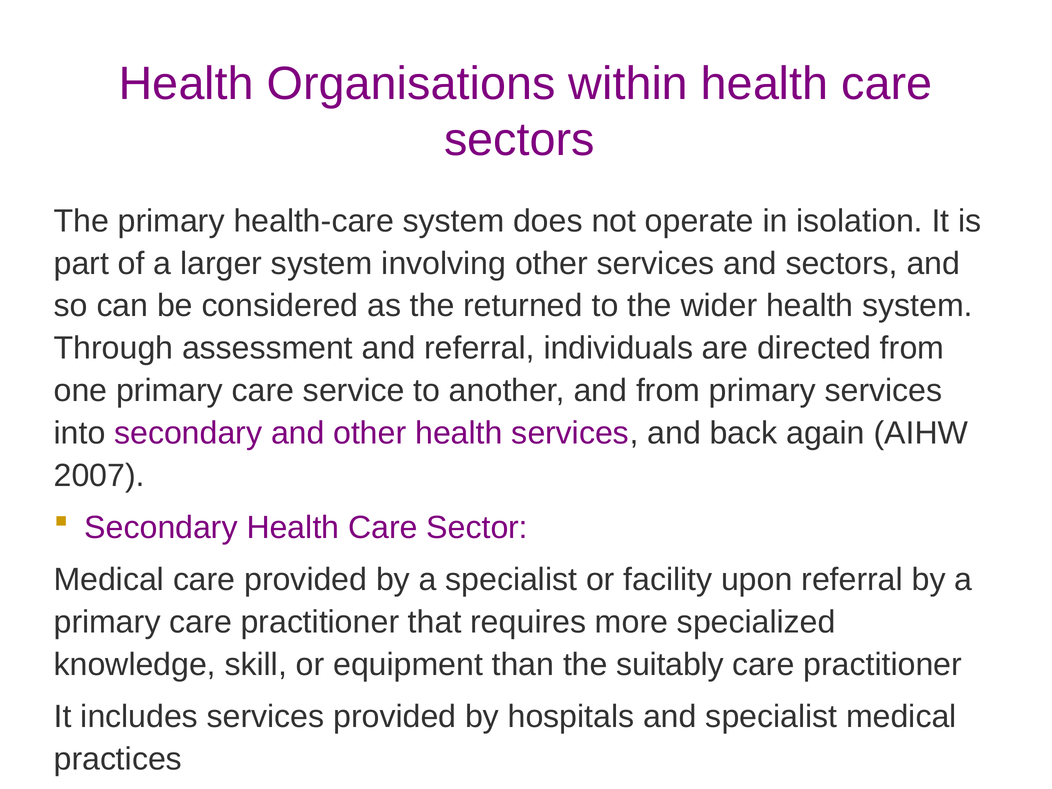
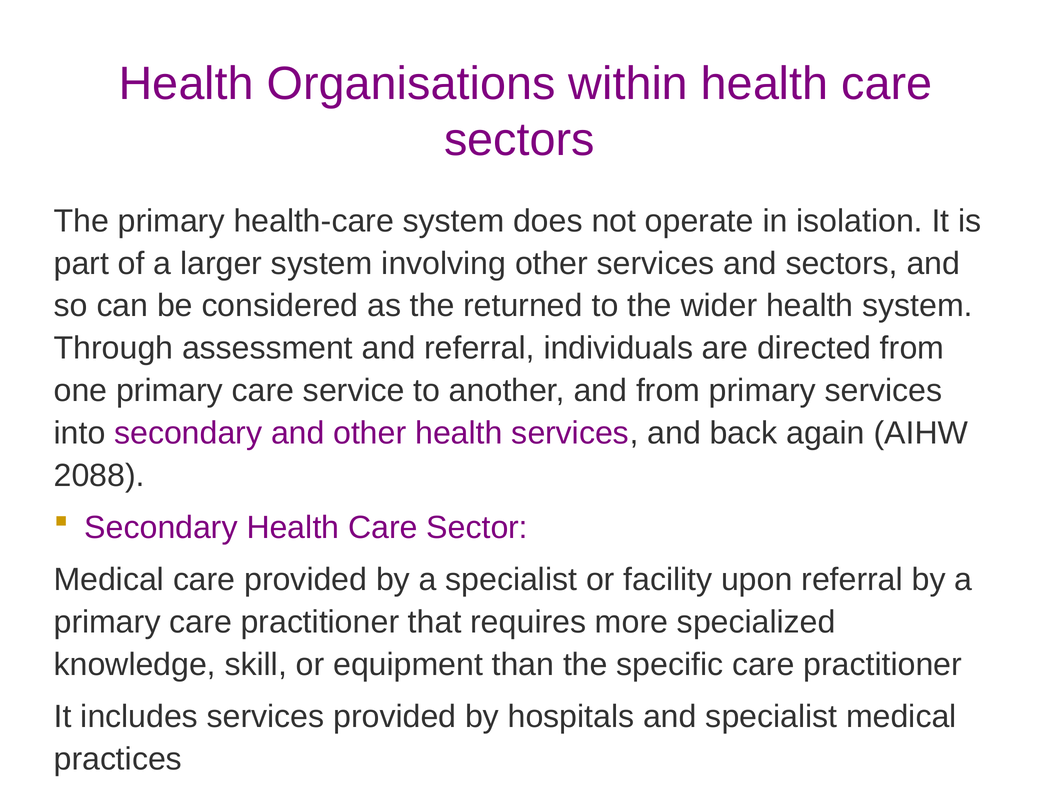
2007: 2007 -> 2088 (99, 476)
suitably: suitably -> specific (670, 664)
